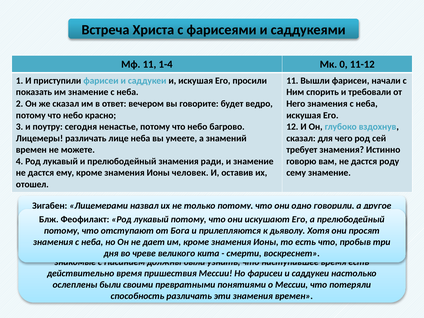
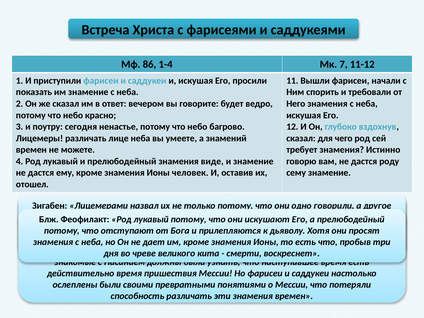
Мф 11: 11 -> 86 (150, 64)
0: 0 -> 7 (344, 64)
ради: ради -> виде (212, 161)
